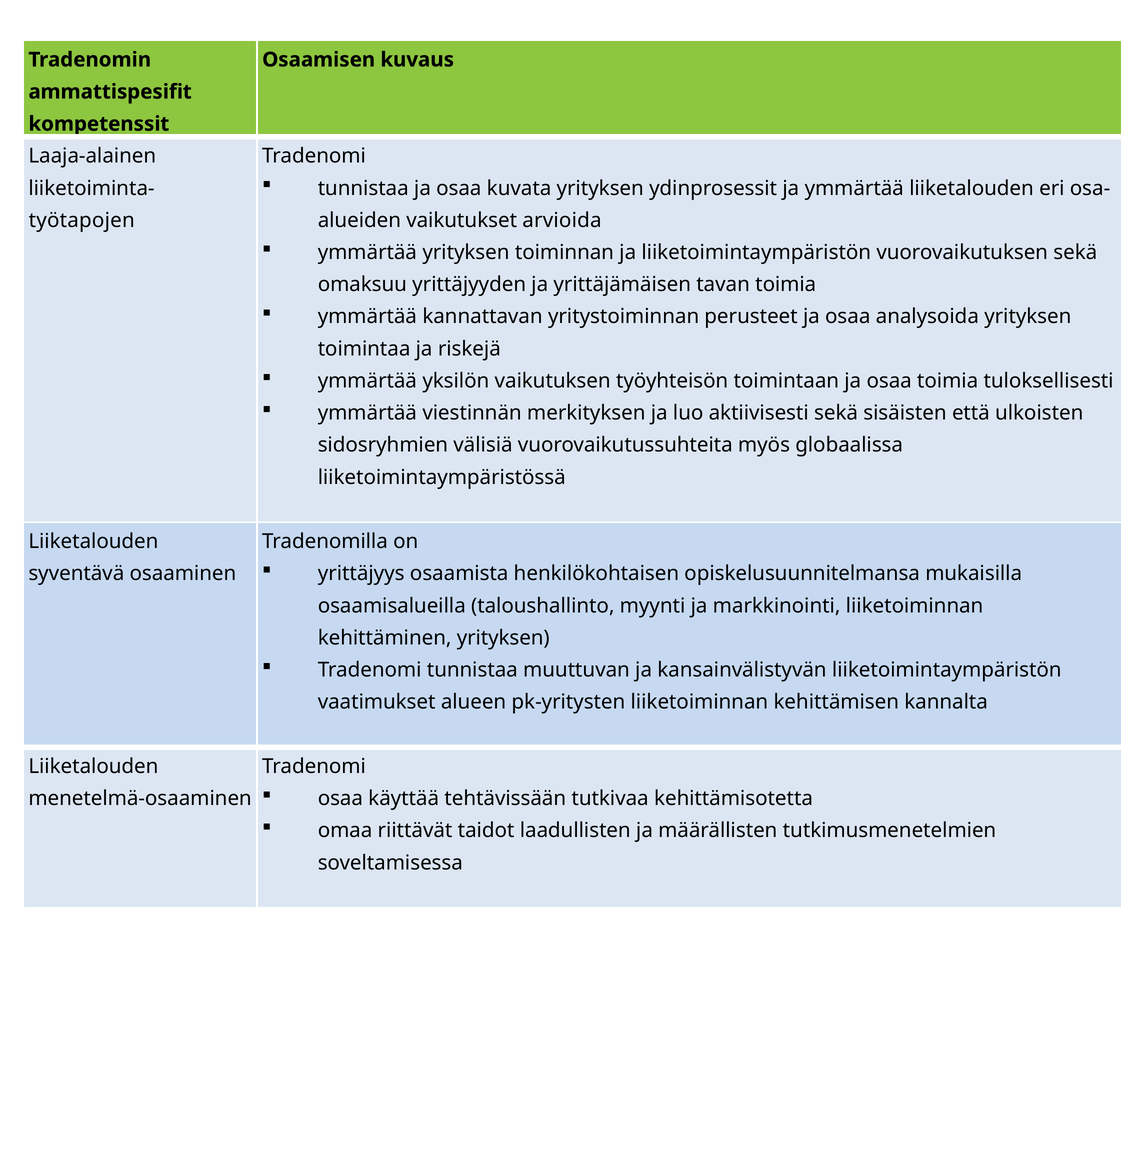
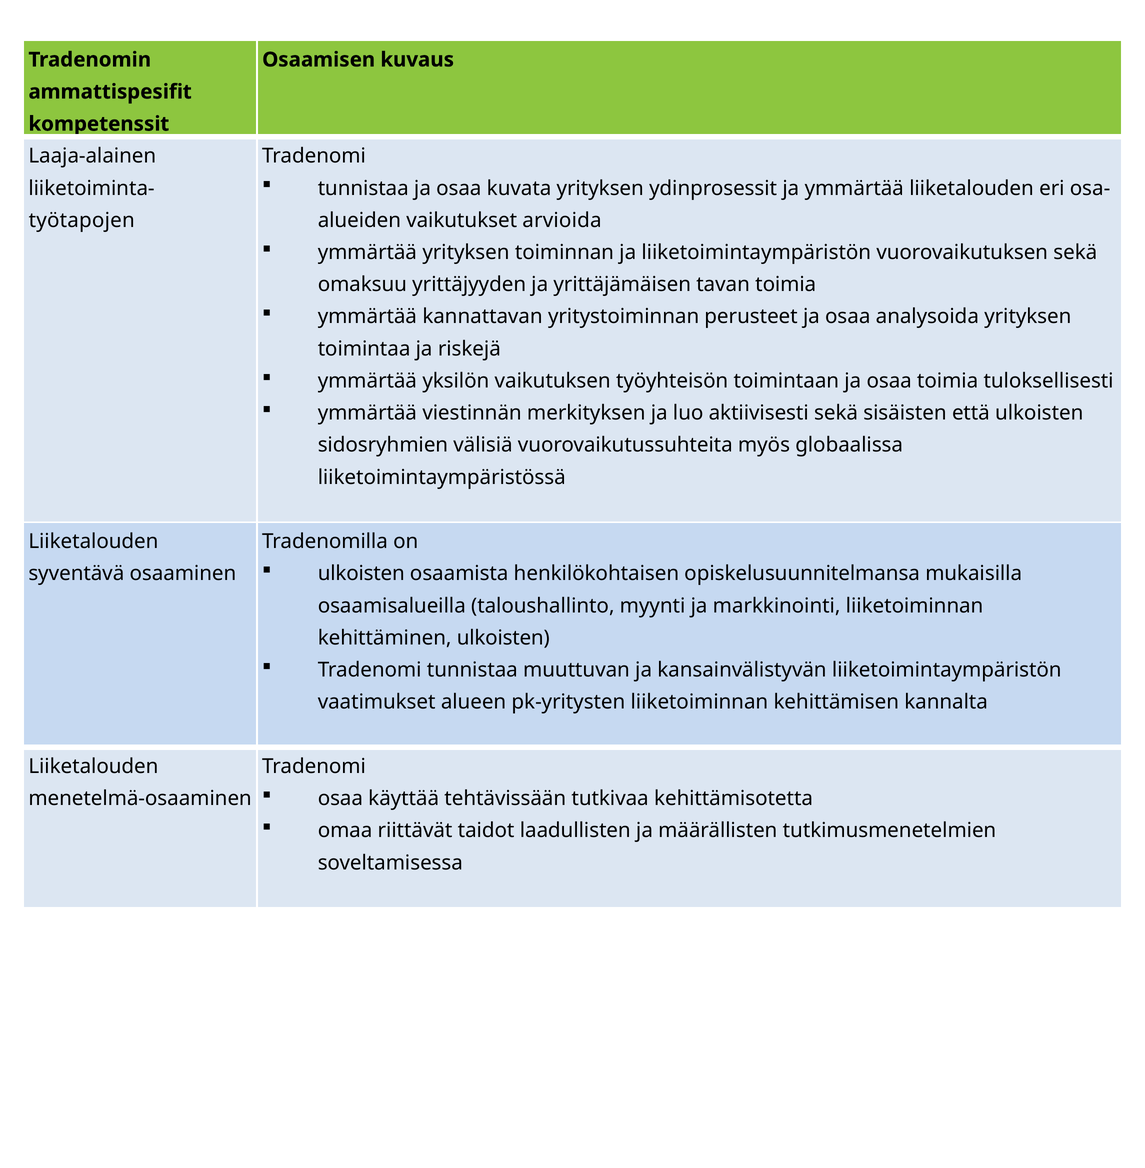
yrittäjyys: yrittäjyys -> ulkoisten (361, 574)
kehittäminen yrityksen: yrityksen -> ulkoisten (503, 638)
